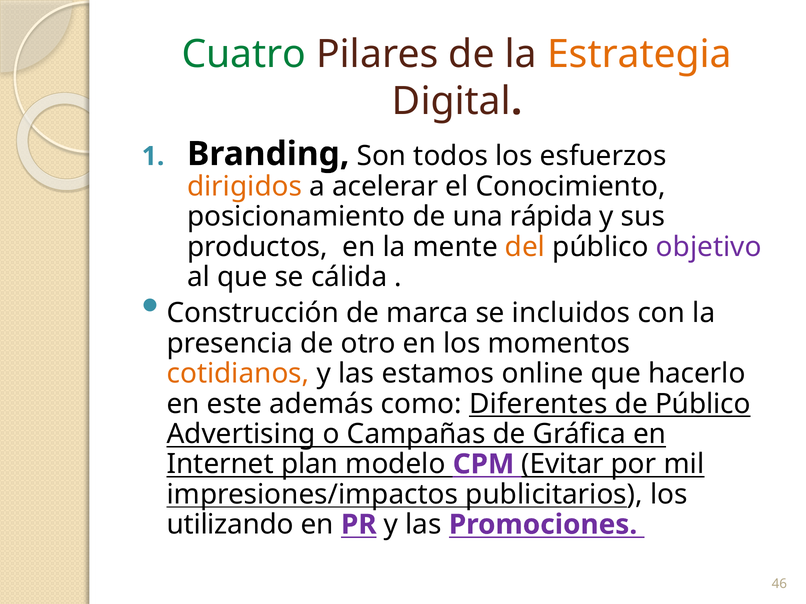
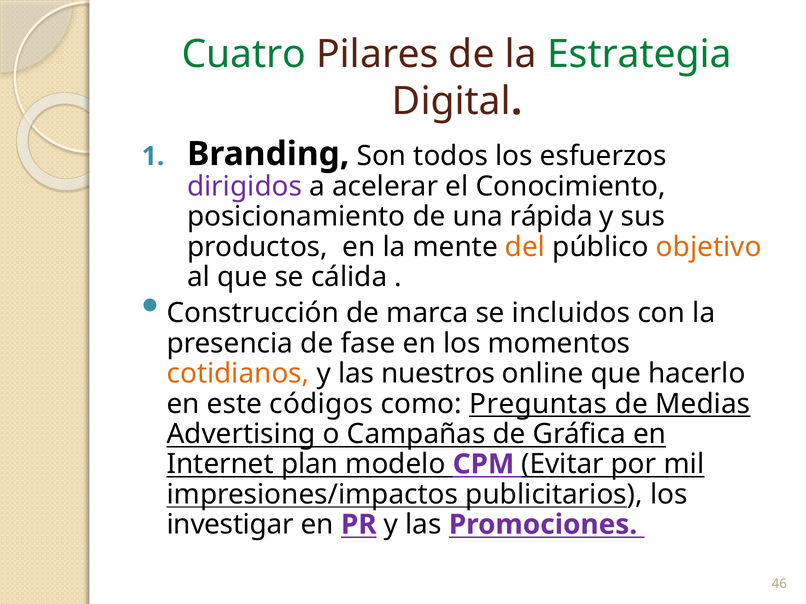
Estrategia colour: orange -> green (640, 54)
dirigidos colour: orange -> purple (245, 187)
objetivo colour: purple -> orange (709, 247)
otro: otro -> fase (368, 344)
estamos: estamos -> nuestros (438, 374)
además: además -> códigos (321, 404)
Diferentes: Diferentes -> Preguntas (538, 404)
de Público: Público -> Medias (703, 404)
utilizando: utilizando -> investigar (230, 525)
